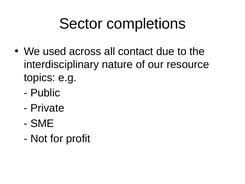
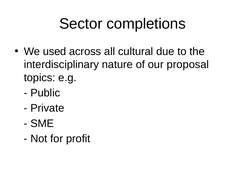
contact: contact -> cultural (136, 51)
resource: resource -> proposal (188, 64)
